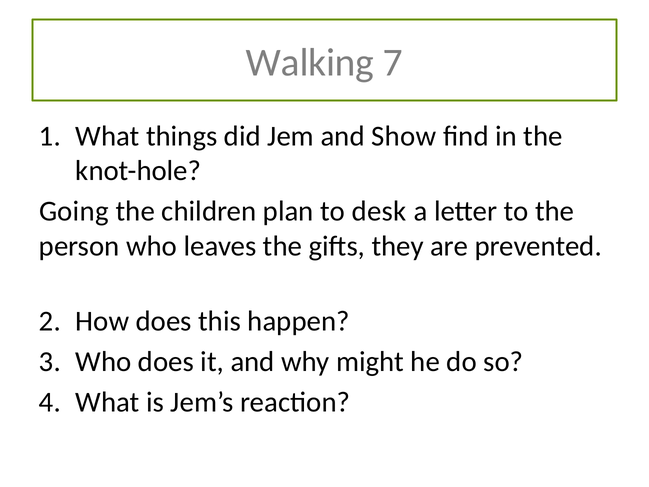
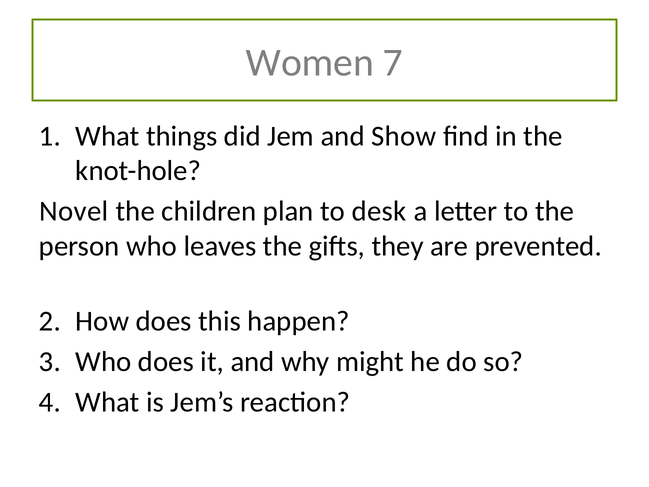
Walking: Walking -> Women (310, 63)
Going: Going -> Novel (74, 211)
